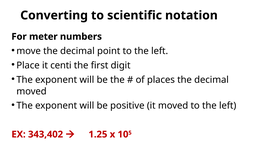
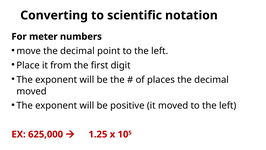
centi: centi -> from (61, 65)
343,402: 343,402 -> 625,000 (46, 134)
